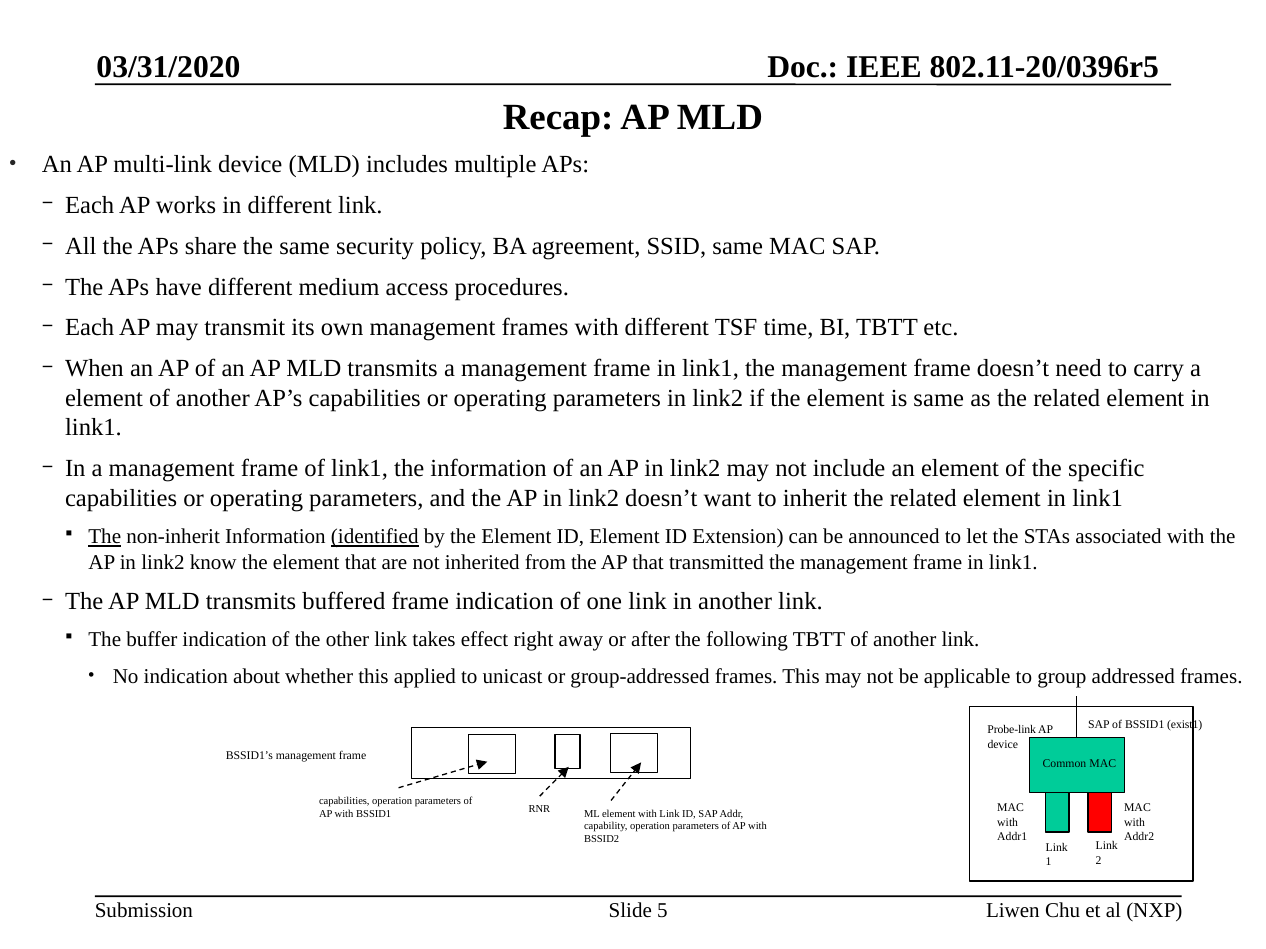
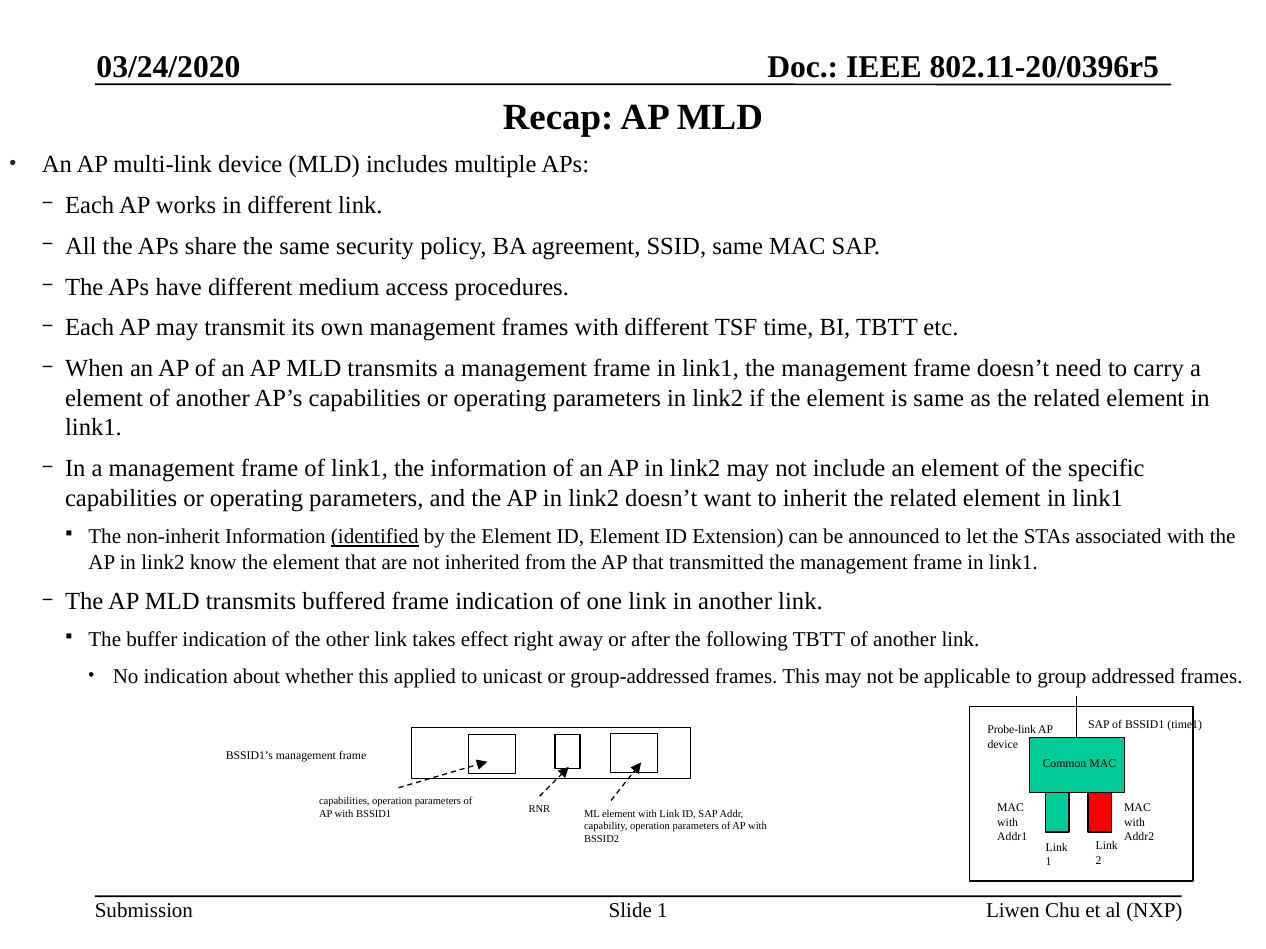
03/31/2020: 03/31/2020 -> 03/24/2020 (168, 68)
The underline: present -> none (105, 537)
exist1: exist1 -> time1 (1185, 725)
Slide 5: 5 -> 1 (662, 911)
